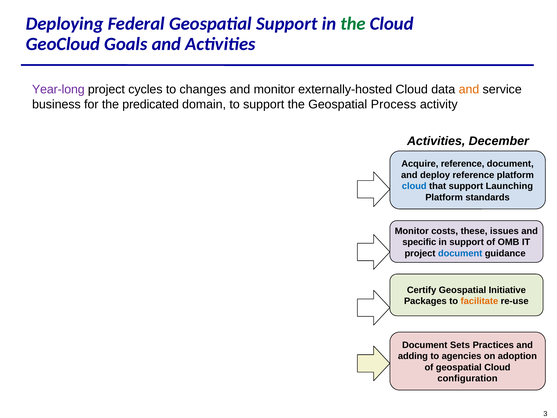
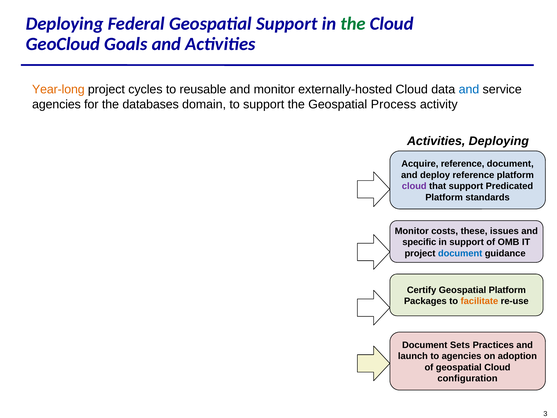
Year-long colour: purple -> orange (58, 90)
changes: changes -> reusable (203, 90)
and colour: orange -> blue (469, 90)
business: business -> agencies (56, 104)
predicated: predicated -> databases (151, 104)
Activities December: December -> Deploying (499, 141)
cloud colour: blue -> purple (414, 186)
Launching: Launching -> Predicated (509, 186)
Geospatial Initiative: Initiative -> Platform (507, 290)
adding: adding -> launch (413, 356)
